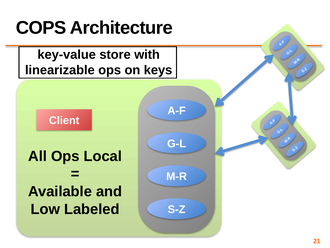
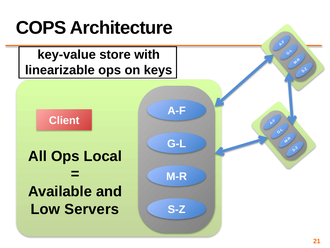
Labeled: Labeled -> Servers (92, 209)
